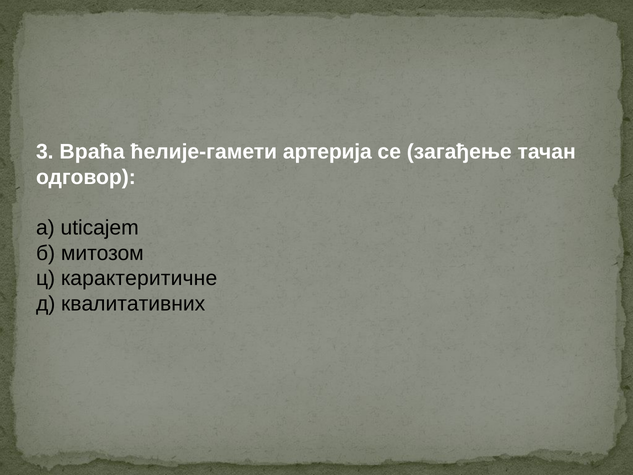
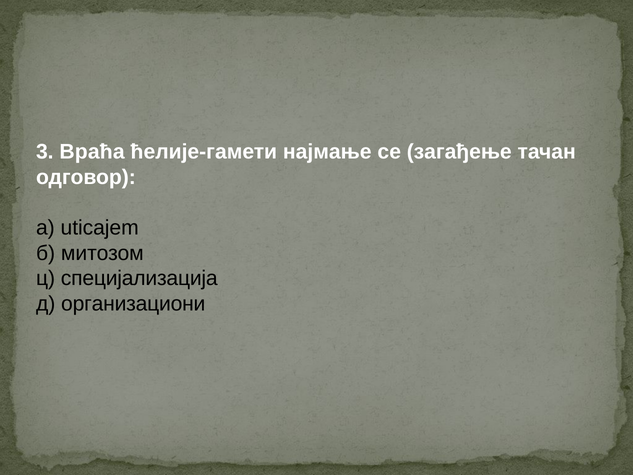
артерија: артерија -> најмање (327, 152)
карактеритичне: карактеритичне -> специјализација (139, 278)
квалитативних: квалитативних -> организациони (133, 304)
